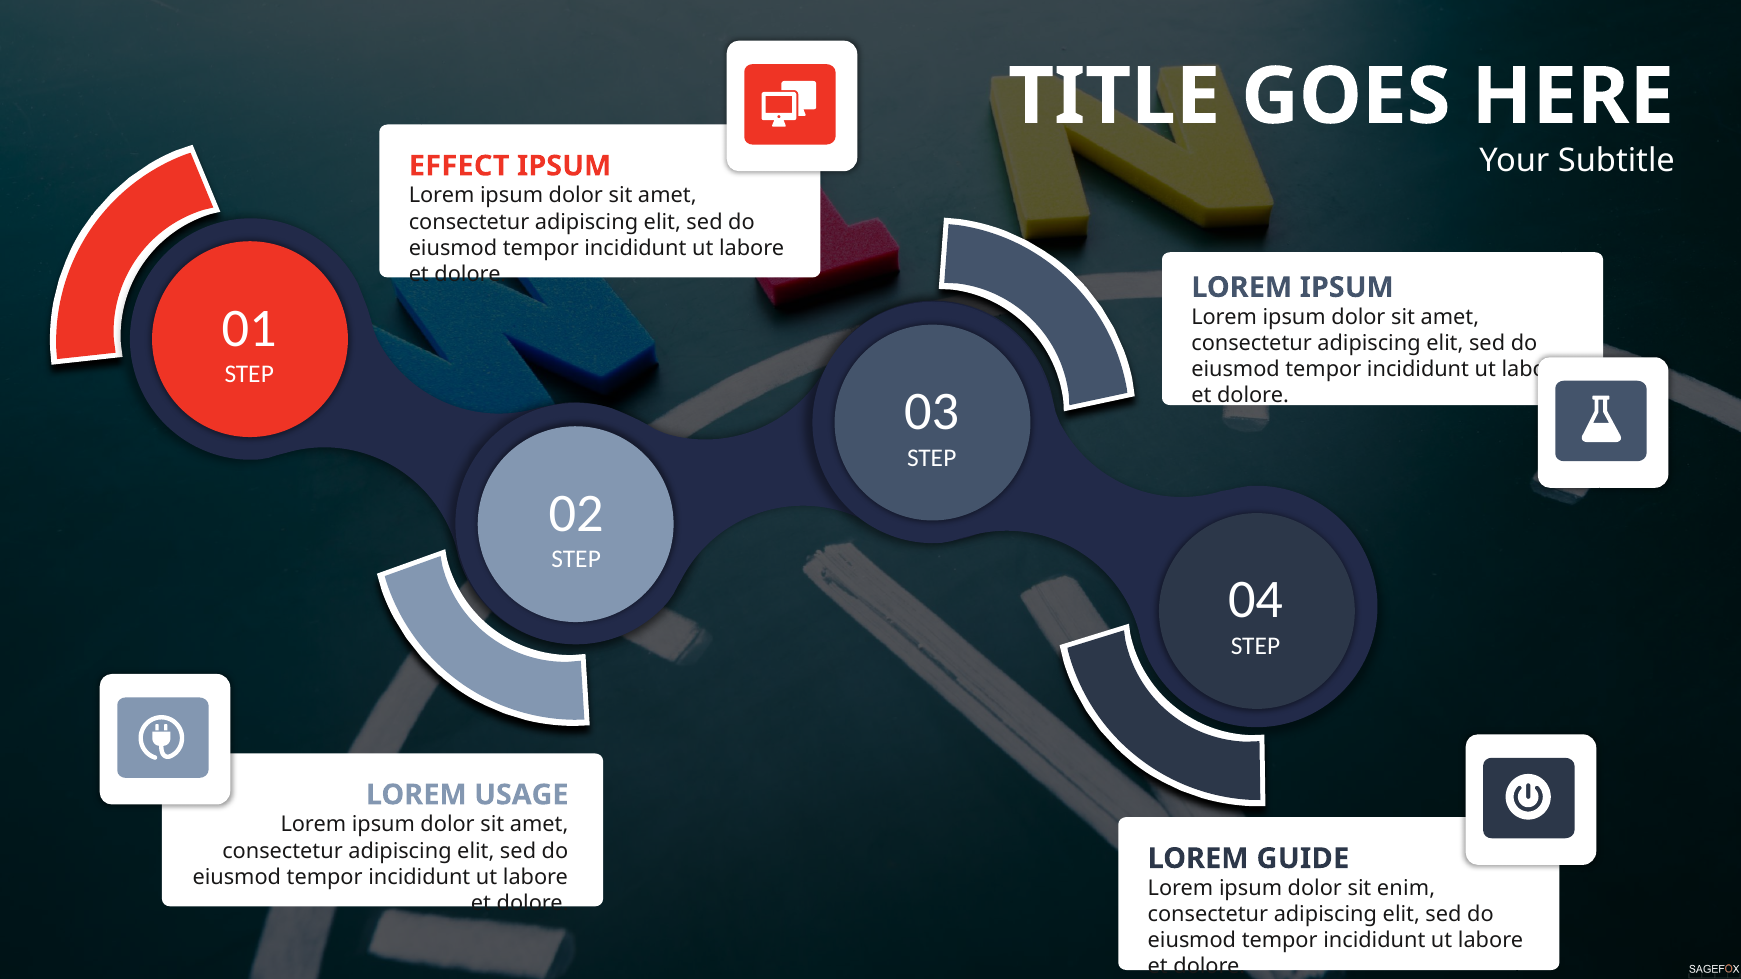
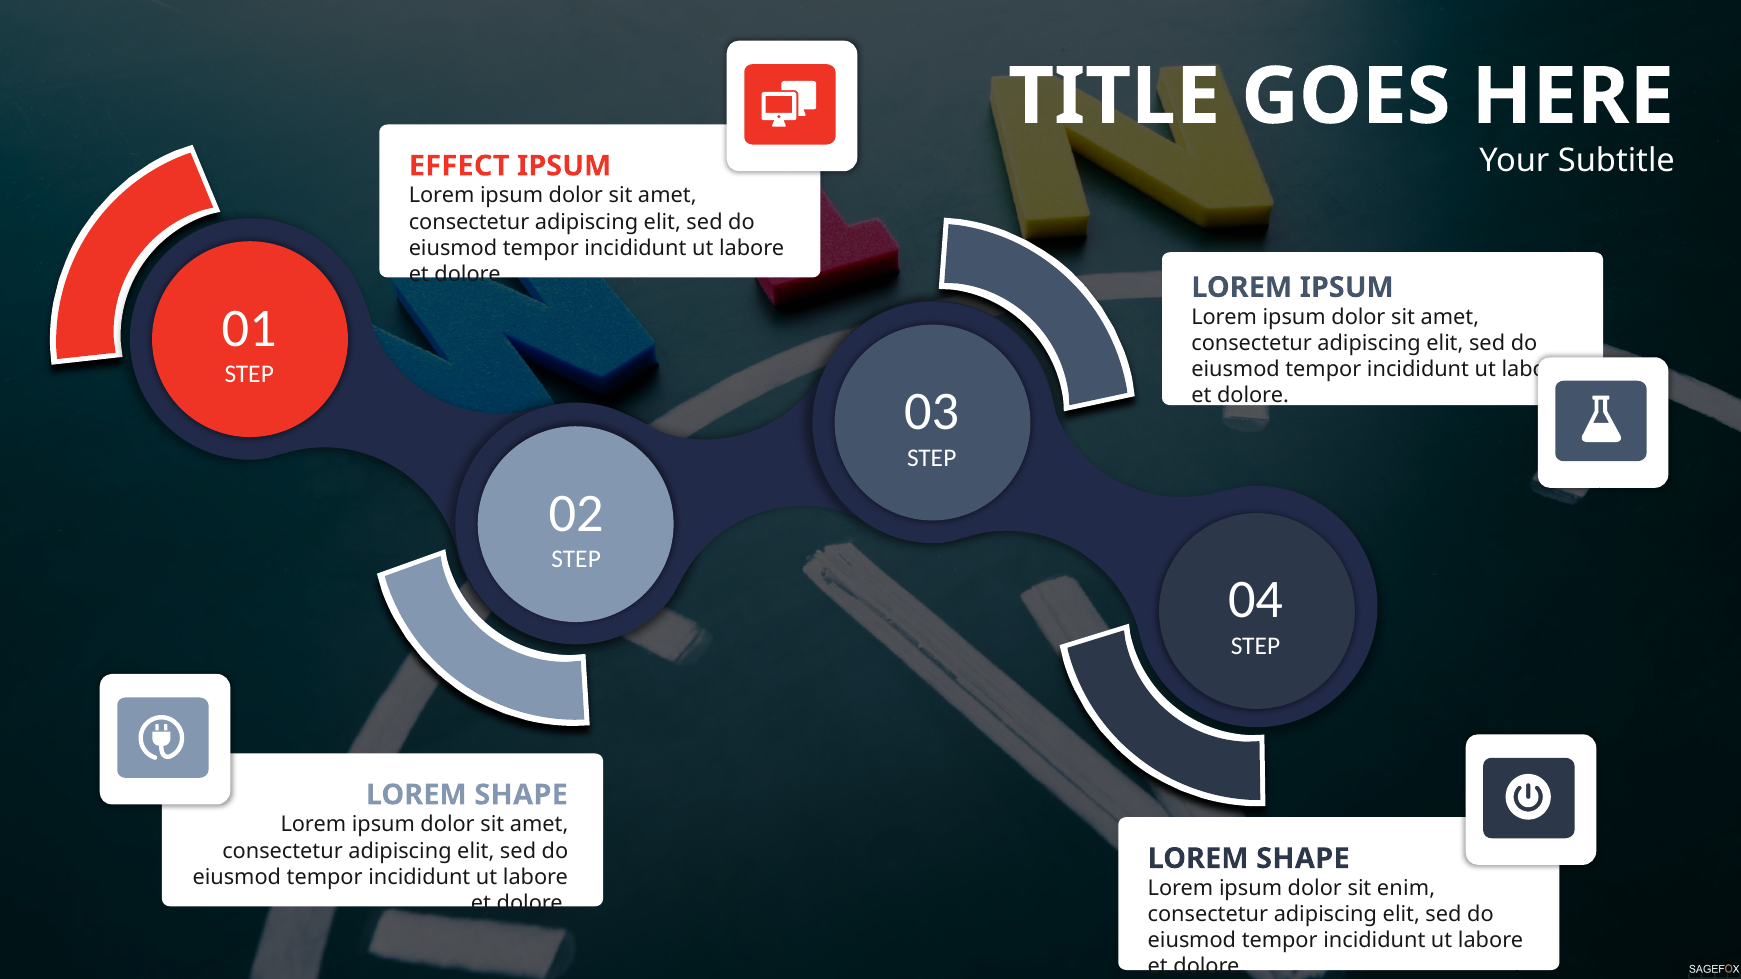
USAGE: USAGE -> SHAPE (521, 795)
GUIDE: GUIDE -> SHAPE (1303, 859)
